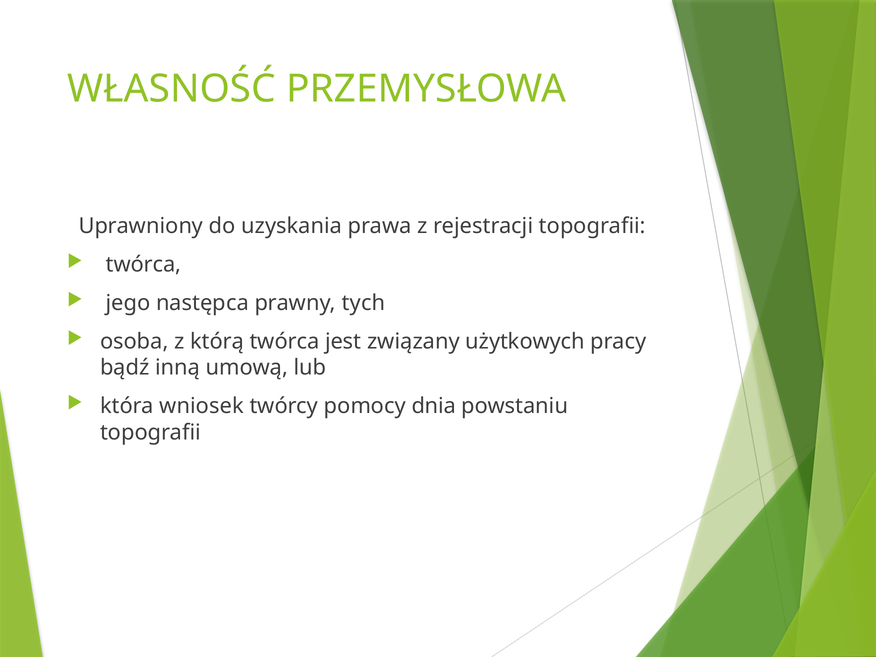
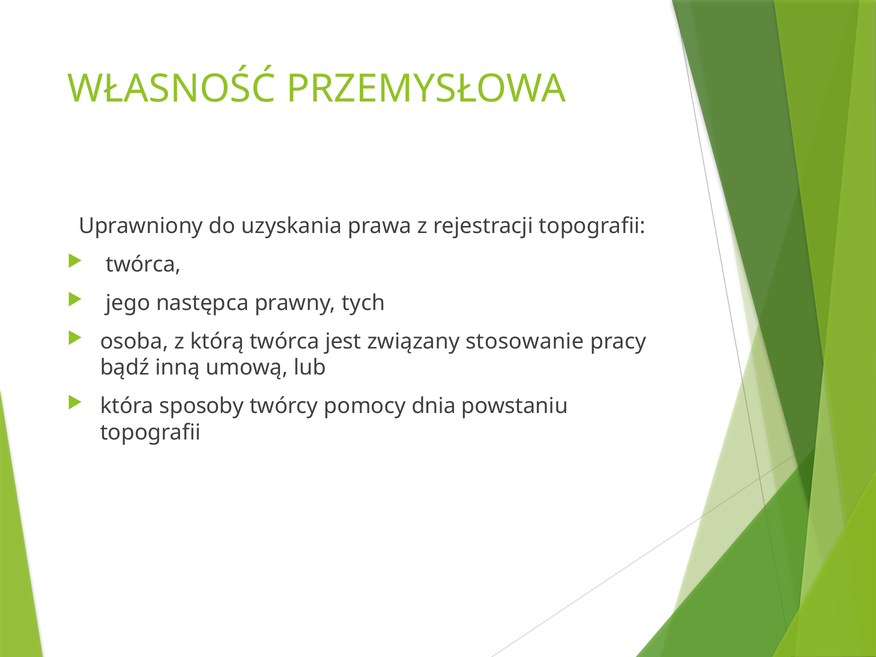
użytkowych: użytkowych -> stosowanie (525, 341)
wniosek: wniosek -> sposoby (202, 406)
